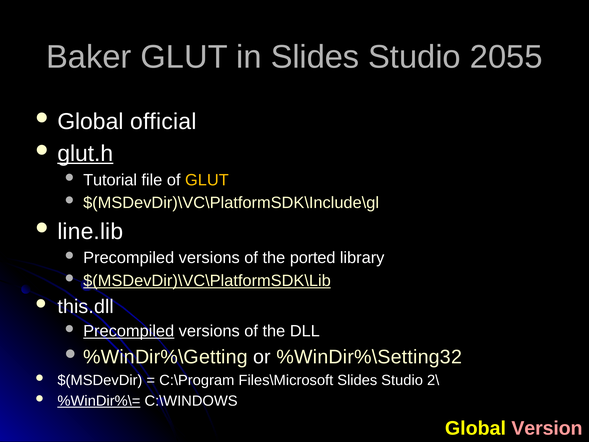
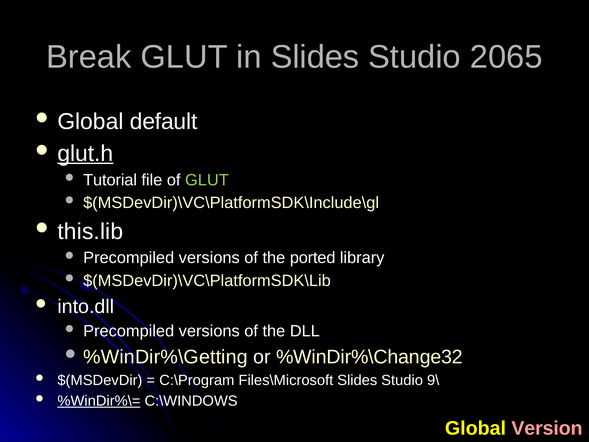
Baker: Baker -> Break (89, 57)
2055: 2055 -> 2065 (506, 57)
official: official -> default (164, 121)
GLUT colour: yellow -> light green (207, 180)
line.lib: line.lib -> this.lib (90, 231)
$(MSDevDir)\VC\PlatformSDK\Lib underline: present -> none (207, 281)
this.dll: this.dll -> into.dll (86, 306)
Precompiled underline: present -> none (129, 331)
%WinDir%\Setting32: %WinDir%\Setting32 -> %WinDir%\Change32 (369, 357)
2\: 2\ -> 9\ (433, 380)
